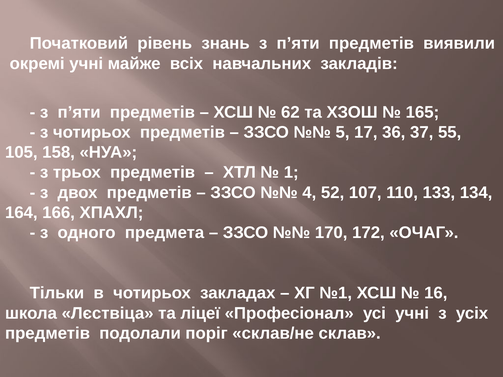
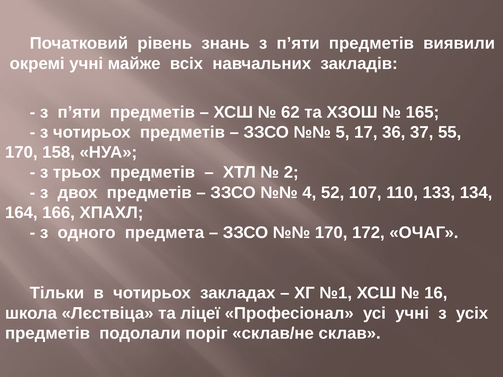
105: 105 -> 170 (21, 152)
1: 1 -> 2 (291, 173)
